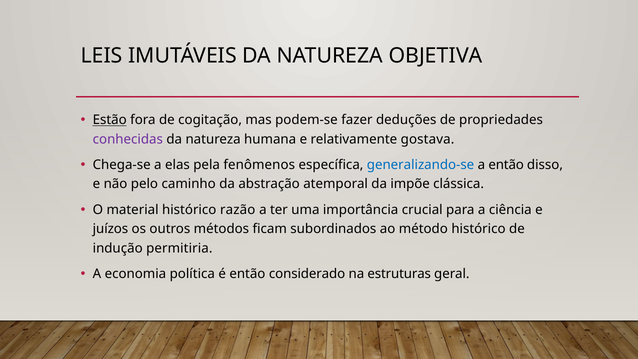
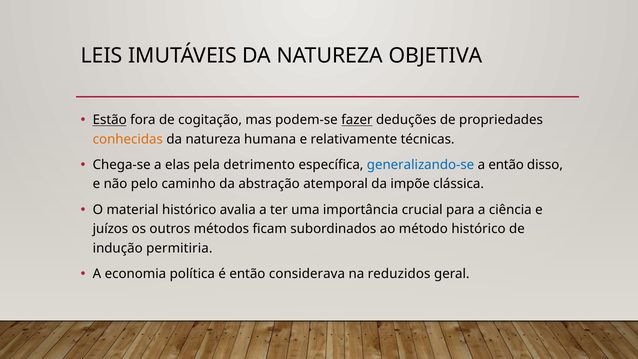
fazer underline: none -> present (357, 120)
conhecidas colour: purple -> orange (128, 139)
gostava: gostava -> técnicas (428, 139)
fenômenos: fenômenos -> detrimento (259, 165)
razão: razão -> avalia (238, 210)
considerado: considerado -> considerava (307, 274)
estruturas: estruturas -> reduzidos (399, 274)
